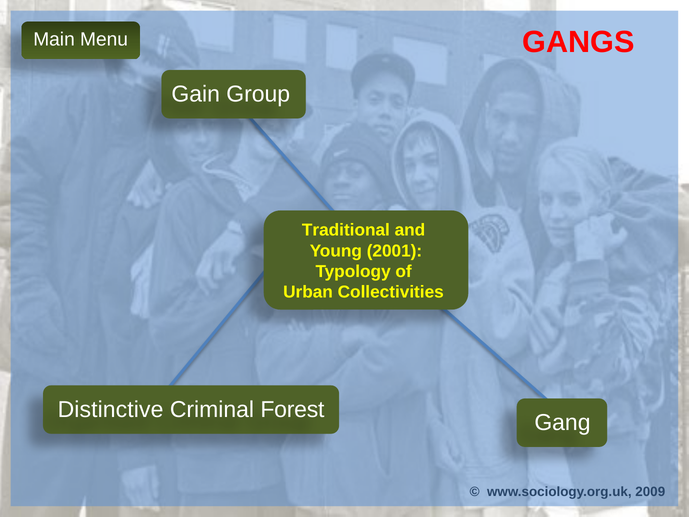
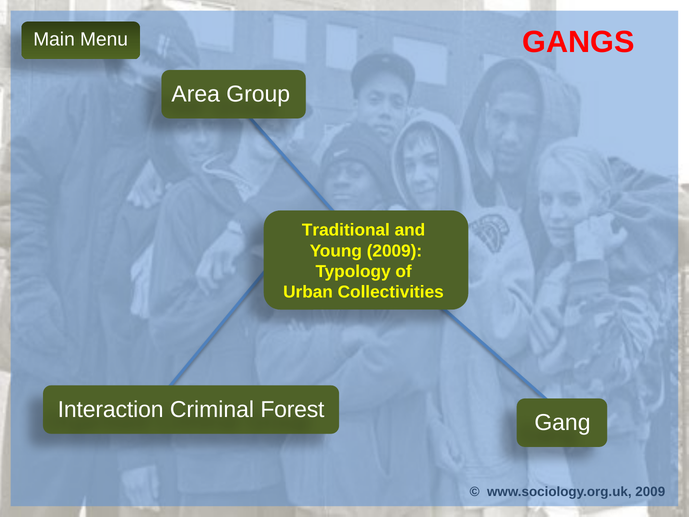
Gain: Gain -> Area (196, 94)
Young 2001: 2001 -> 2009 (394, 251)
Distinctive: Distinctive -> Interaction (111, 409)
